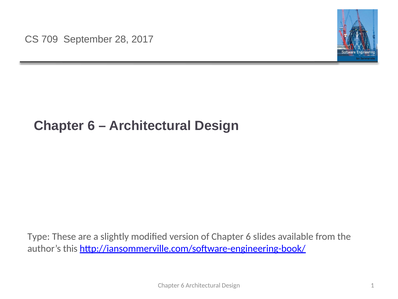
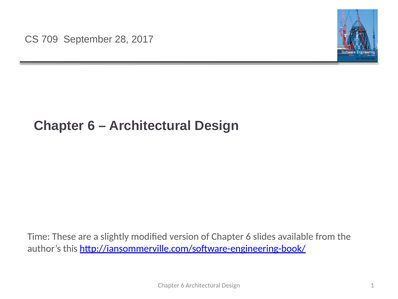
Type: Type -> Time (39, 236)
